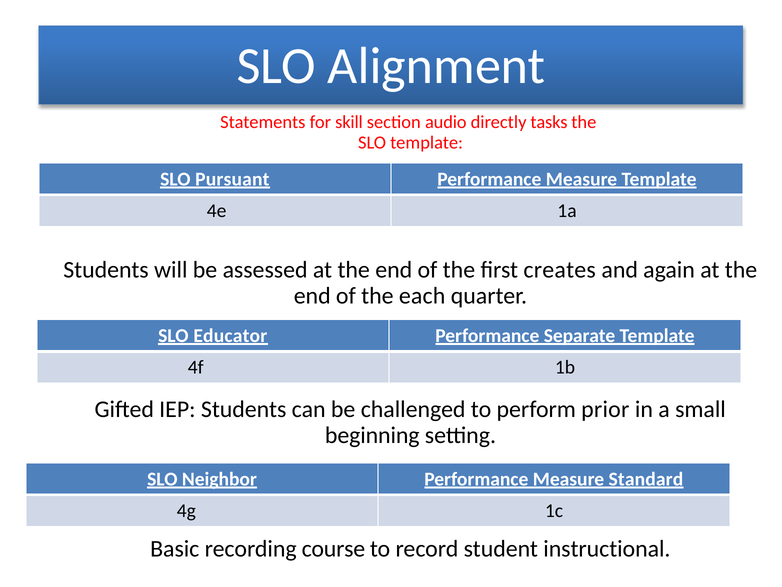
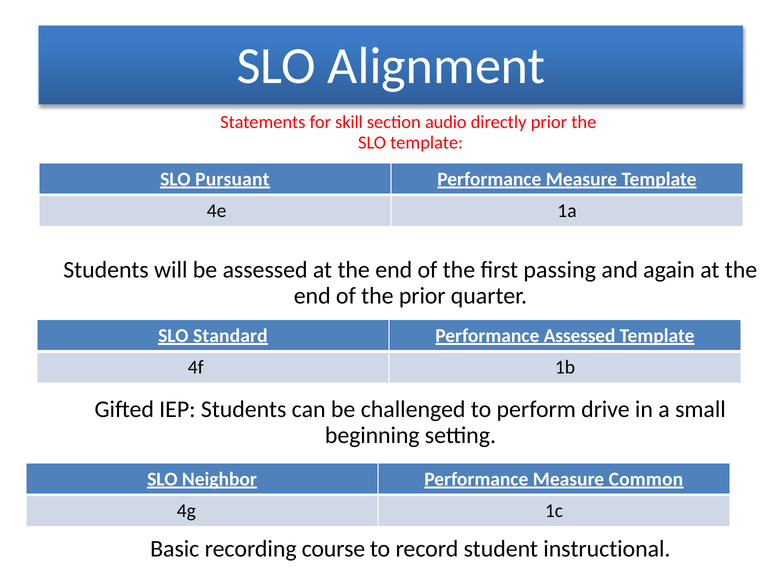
directly tasks: tasks -> prior (549, 122)
creates: creates -> passing (560, 269)
the each: each -> prior (422, 296)
Educator: Educator -> Standard (230, 335)
Performance Separate: Separate -> Assessed (580, 335)
prior: prior -> drive (605, 409)
Standard: Standard -> Common (646, 479)
